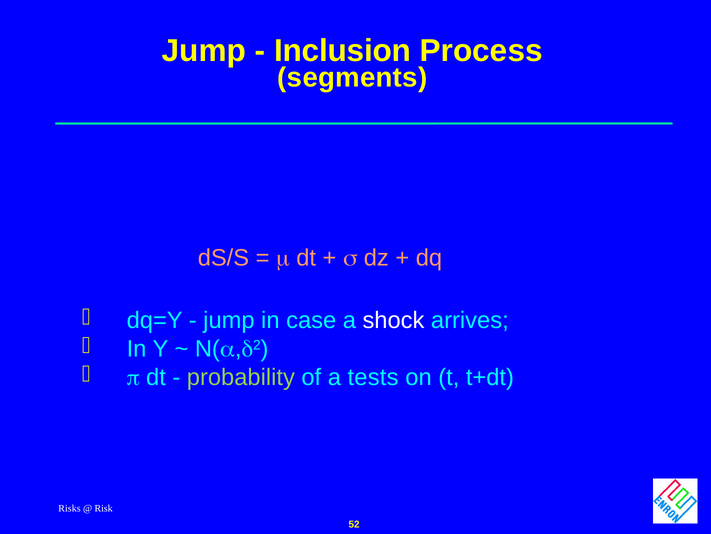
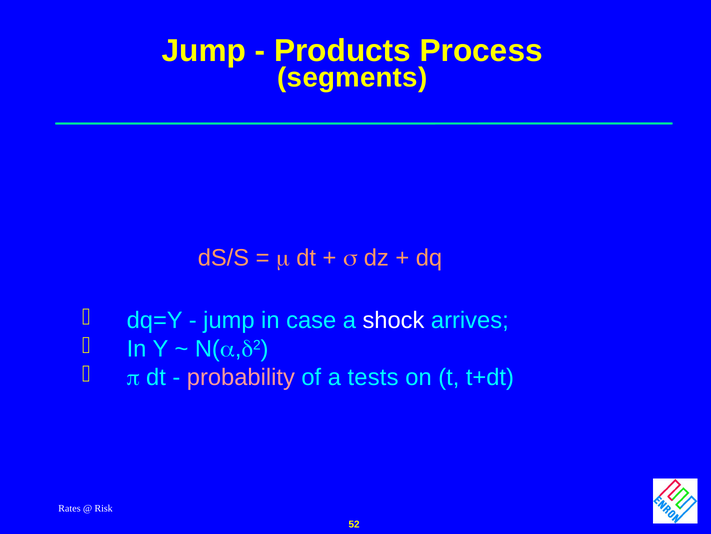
Inclusion: Inclusion -> Products (343, 51)
probability colour: light green -> pink (241, 377)
Risks: Risks -> Rates (69, 508)
